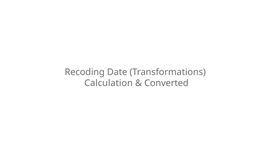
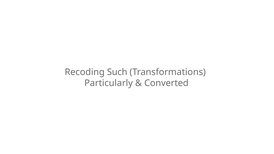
Date: Date -> Such (117, 72)
Calculation: Calculation -> Particularly (109, 83)
